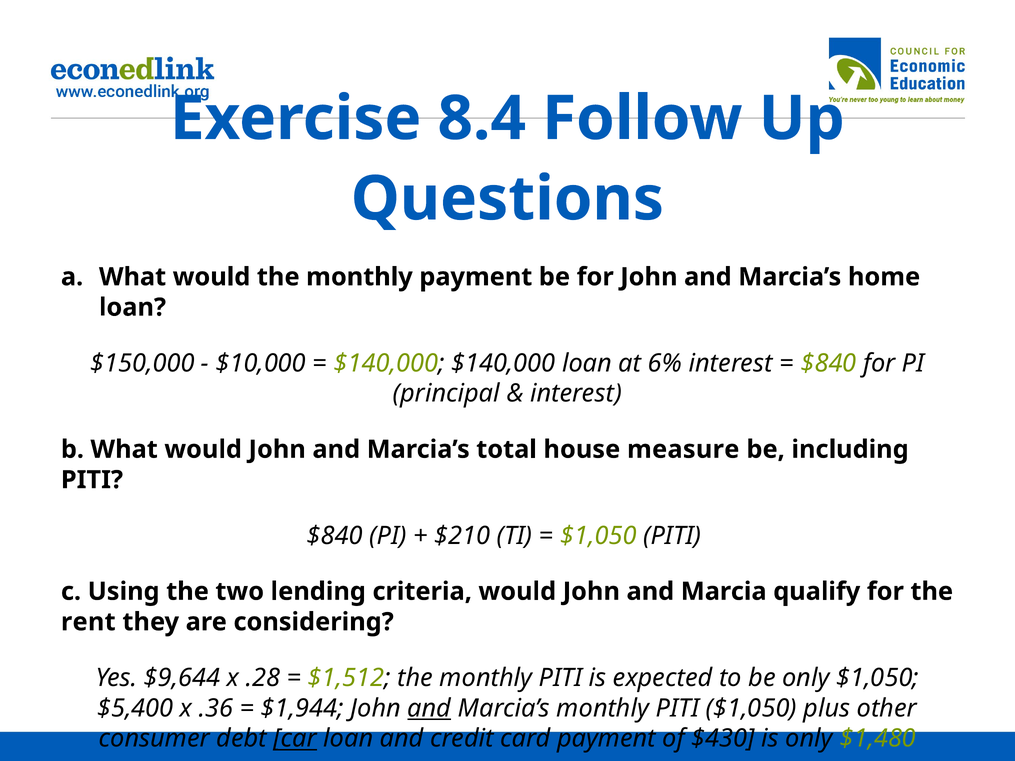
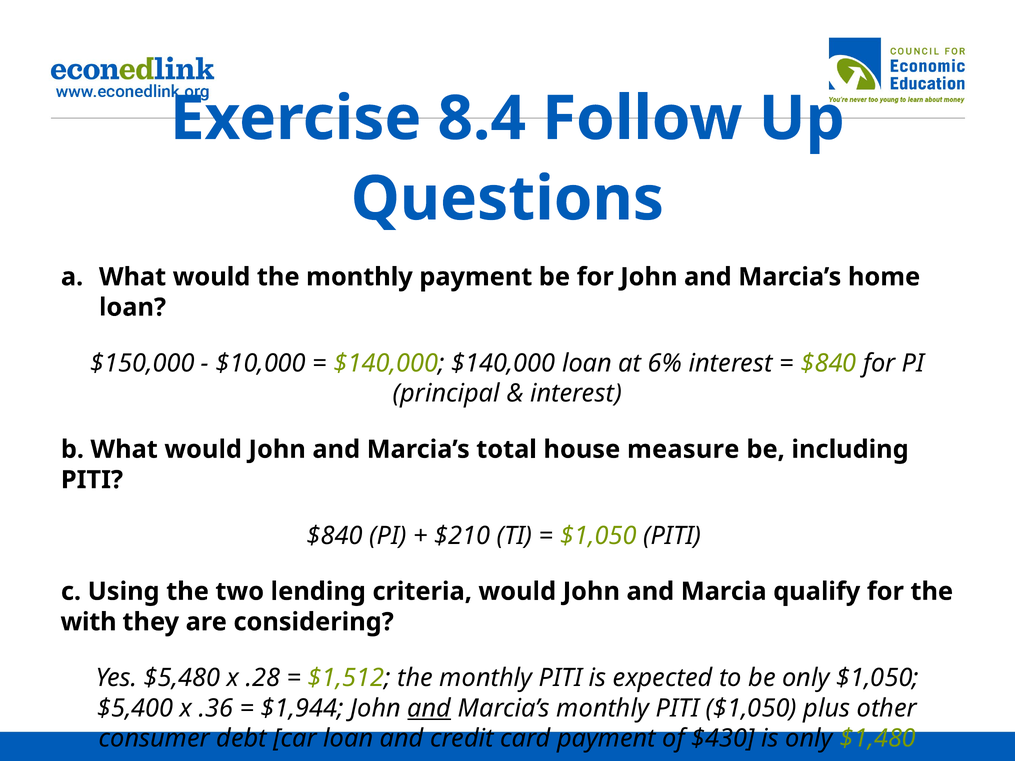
rent: rent -> with (89, 622)
$9,644: $9,644 -> $5,480 (182, 678)
car underline: present -> none (295, 739)
